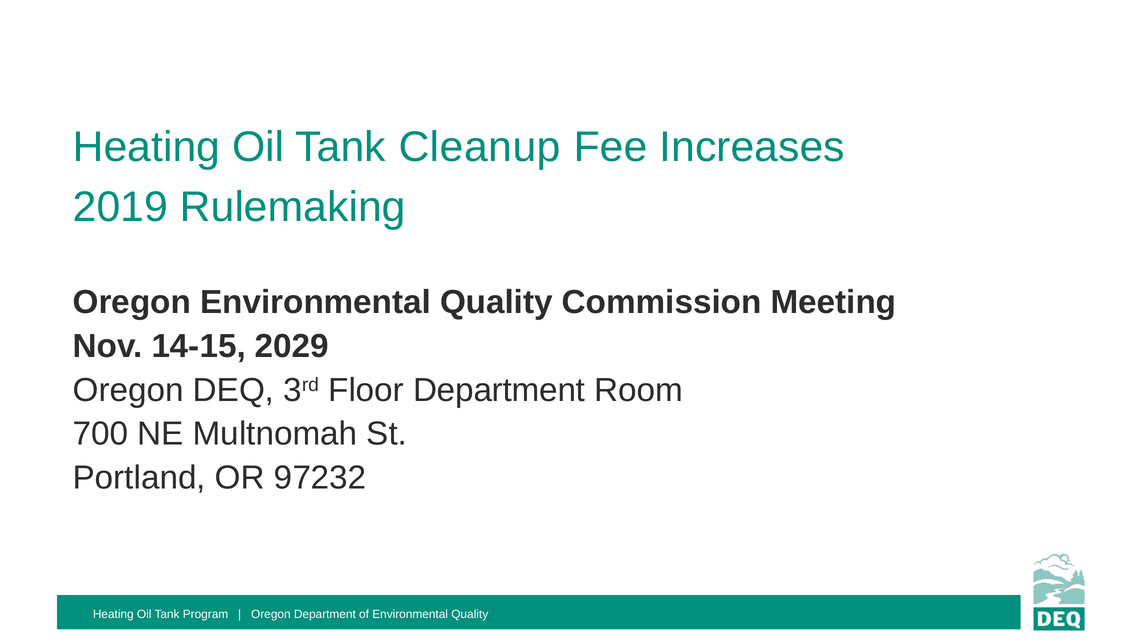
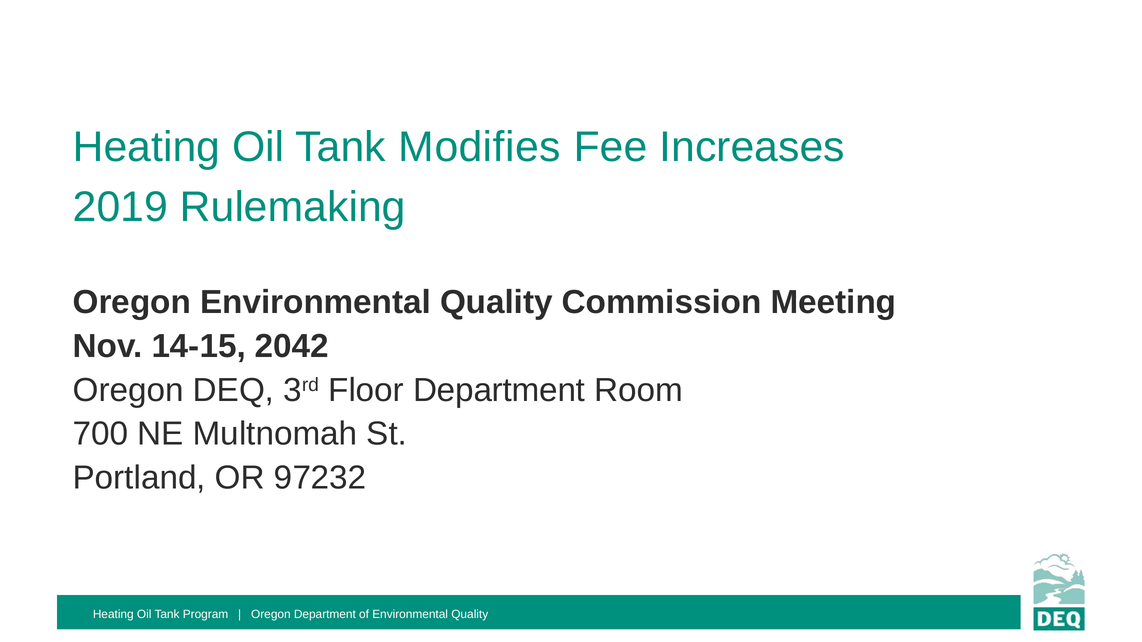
Cleanup: Cleanup -> Modifies (480, 147)
2029: 2029 -> 2042 (292, 347)
